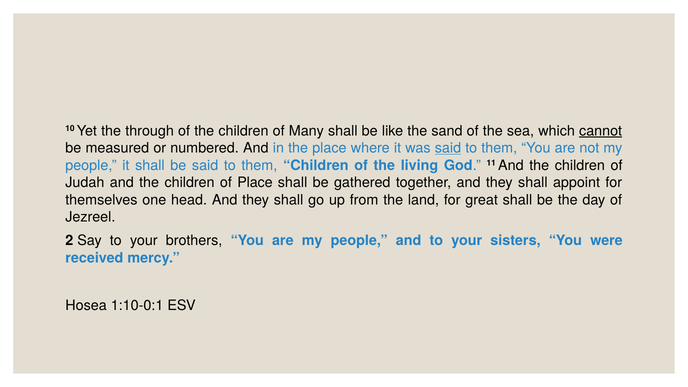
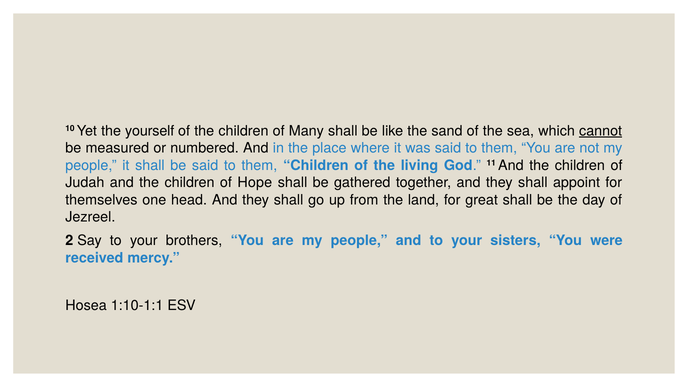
through: through -> yourself (150, 131)
said underline: present -> none (448, 148)
of Place: Place -> Hope (255, 183)
1:10-0:1: 1:10-0:1 -> 1:10-1:1 (137, 305)
